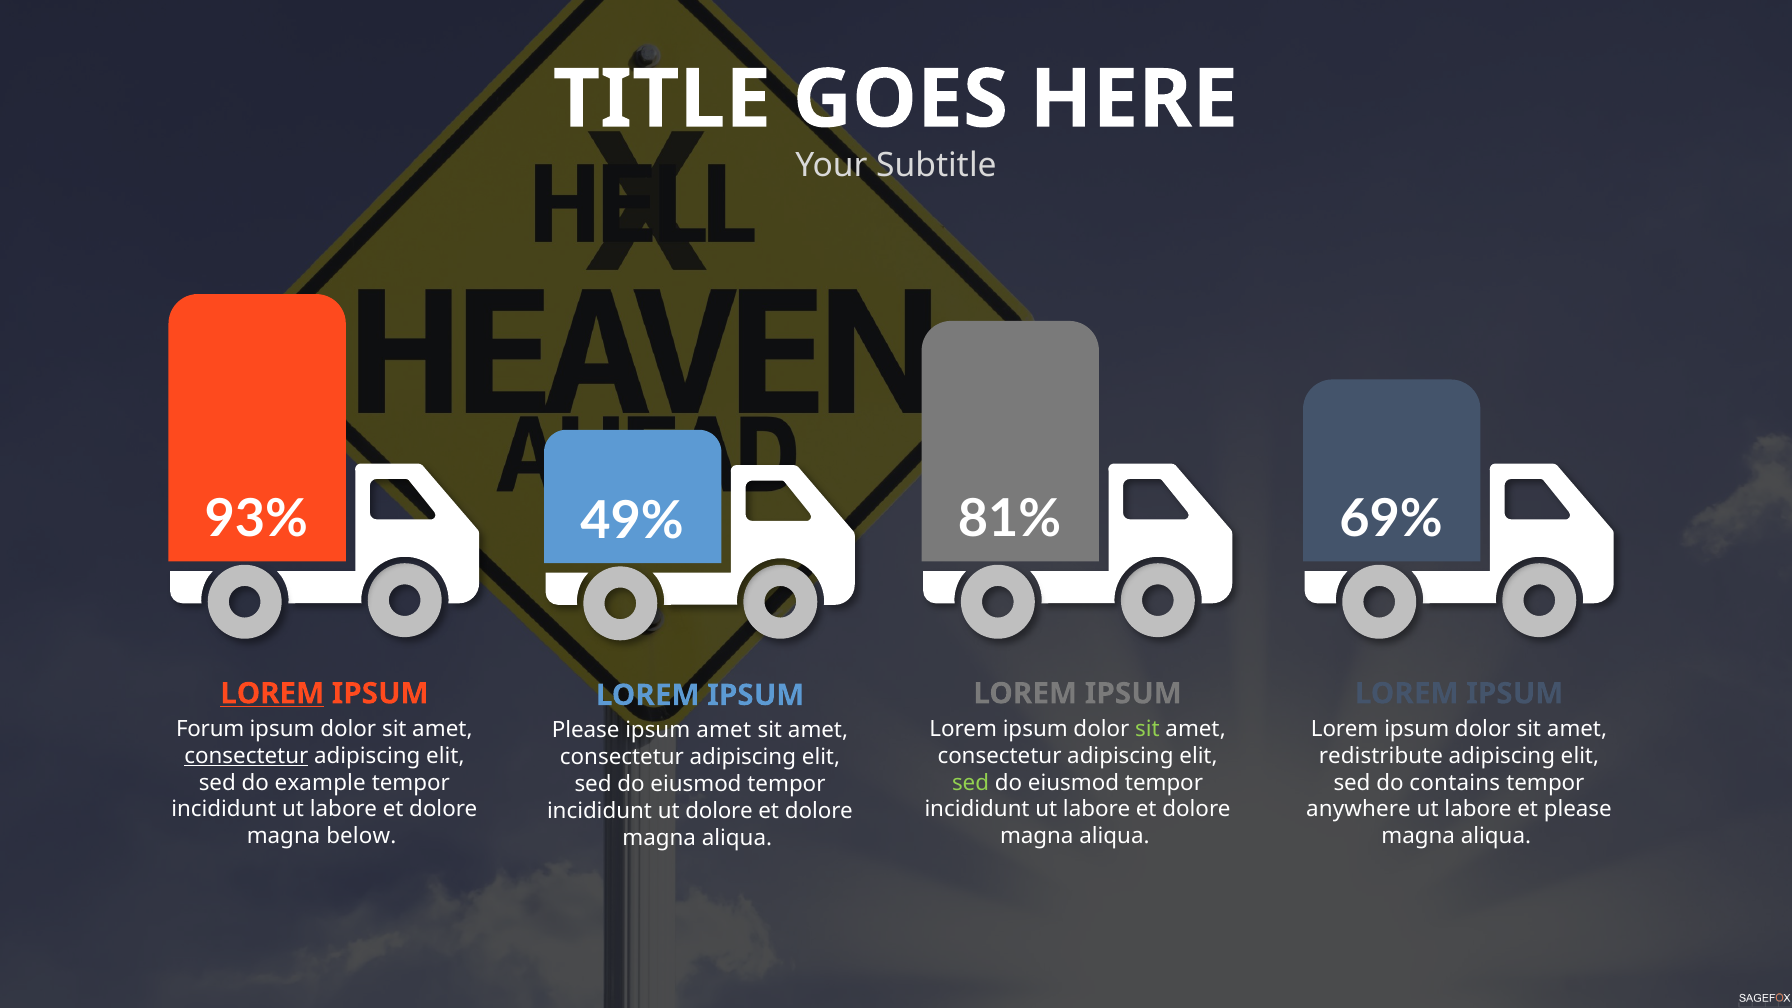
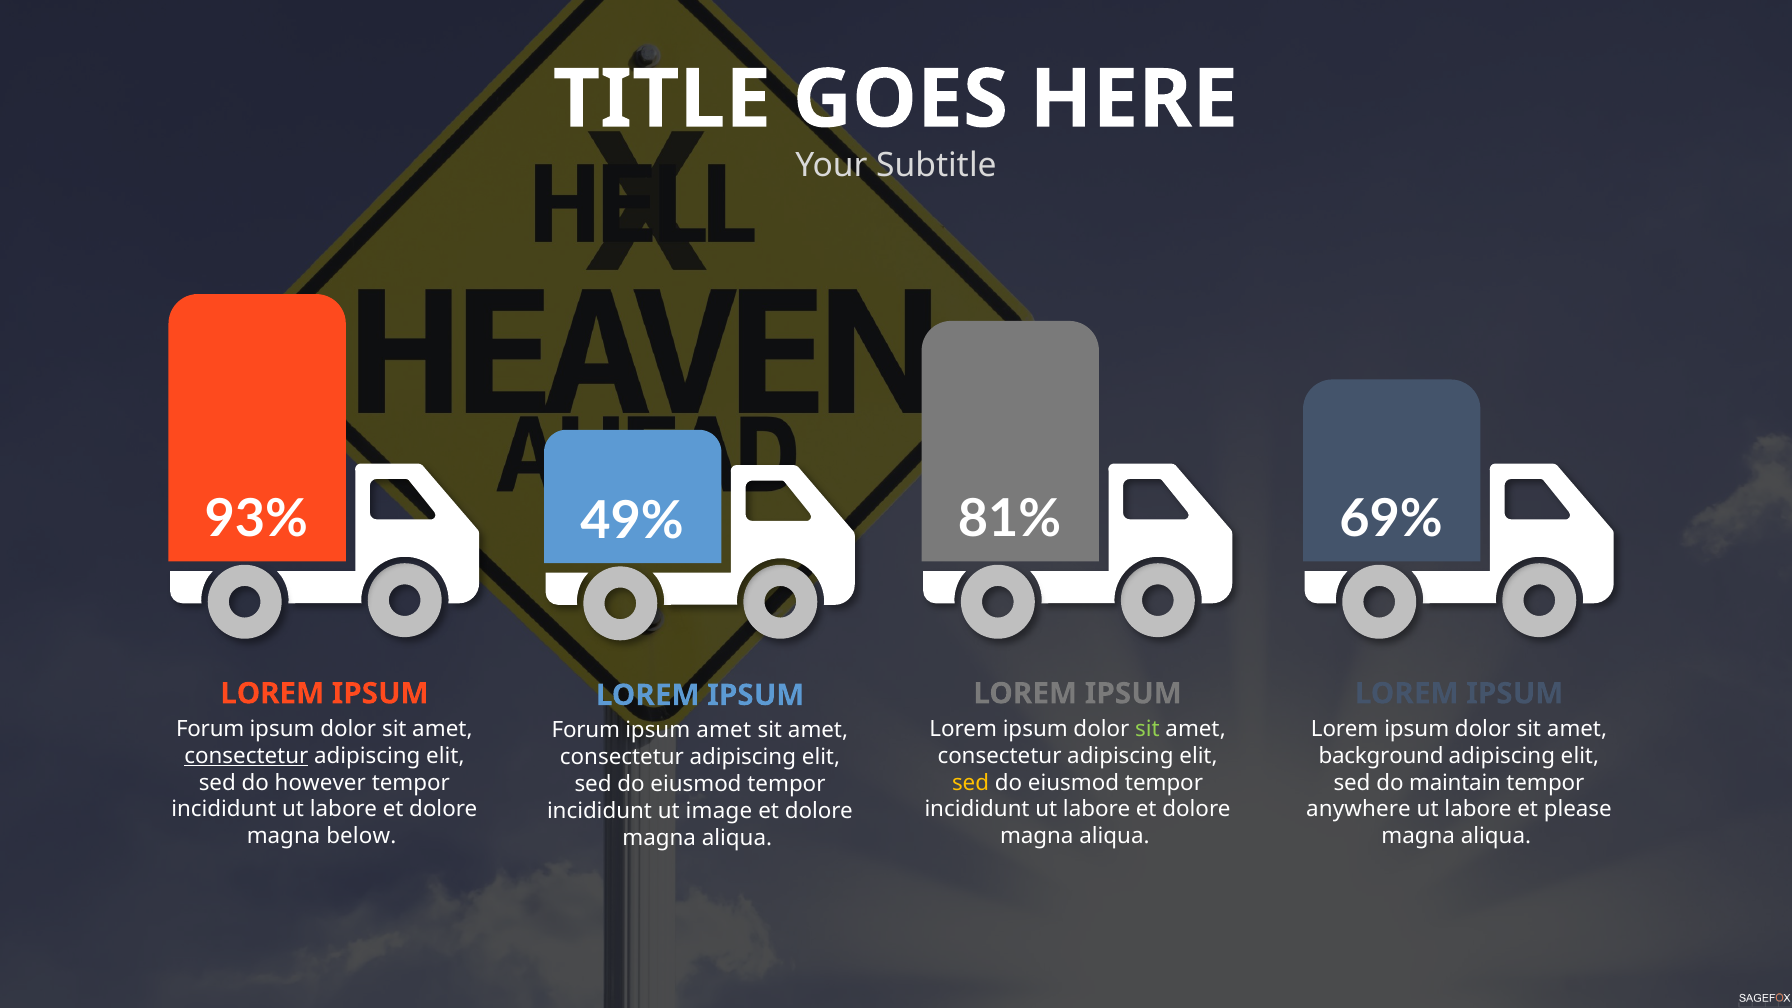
LOREM underline: present -> none (272, 694)
Please: Please -> Forum (586, 730)
redistribute: redistribute -> background (1381, 756)
example: example -> however (320, 783)
sed colour: light green -> yellow (971, 783)
contains: contains -> maintain (1455, 783)
ut dolore: dolore -> image (719, 811)
